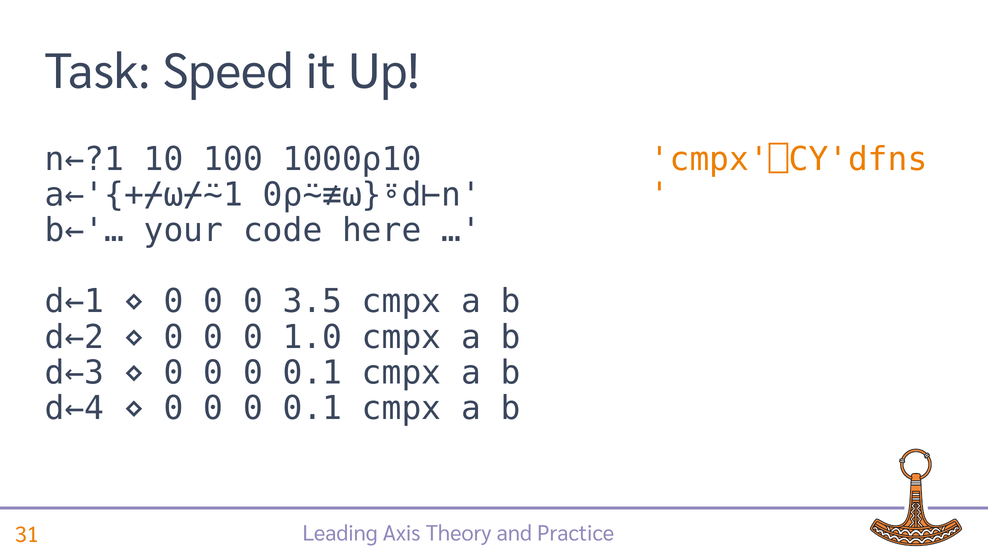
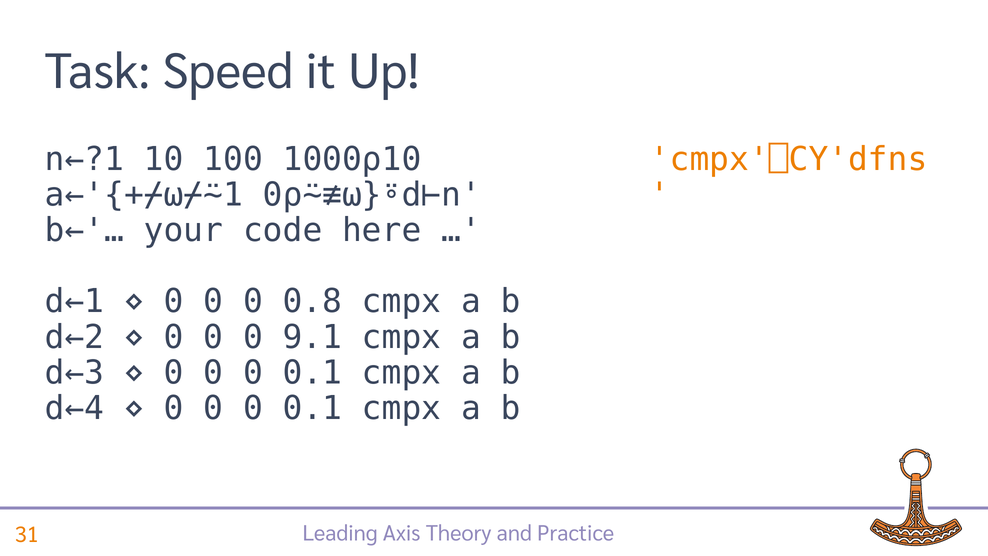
3.5: 3.5 -> 0.8 (312, 301)
1.0: 1.0 -> 9.1 (312, 337)
